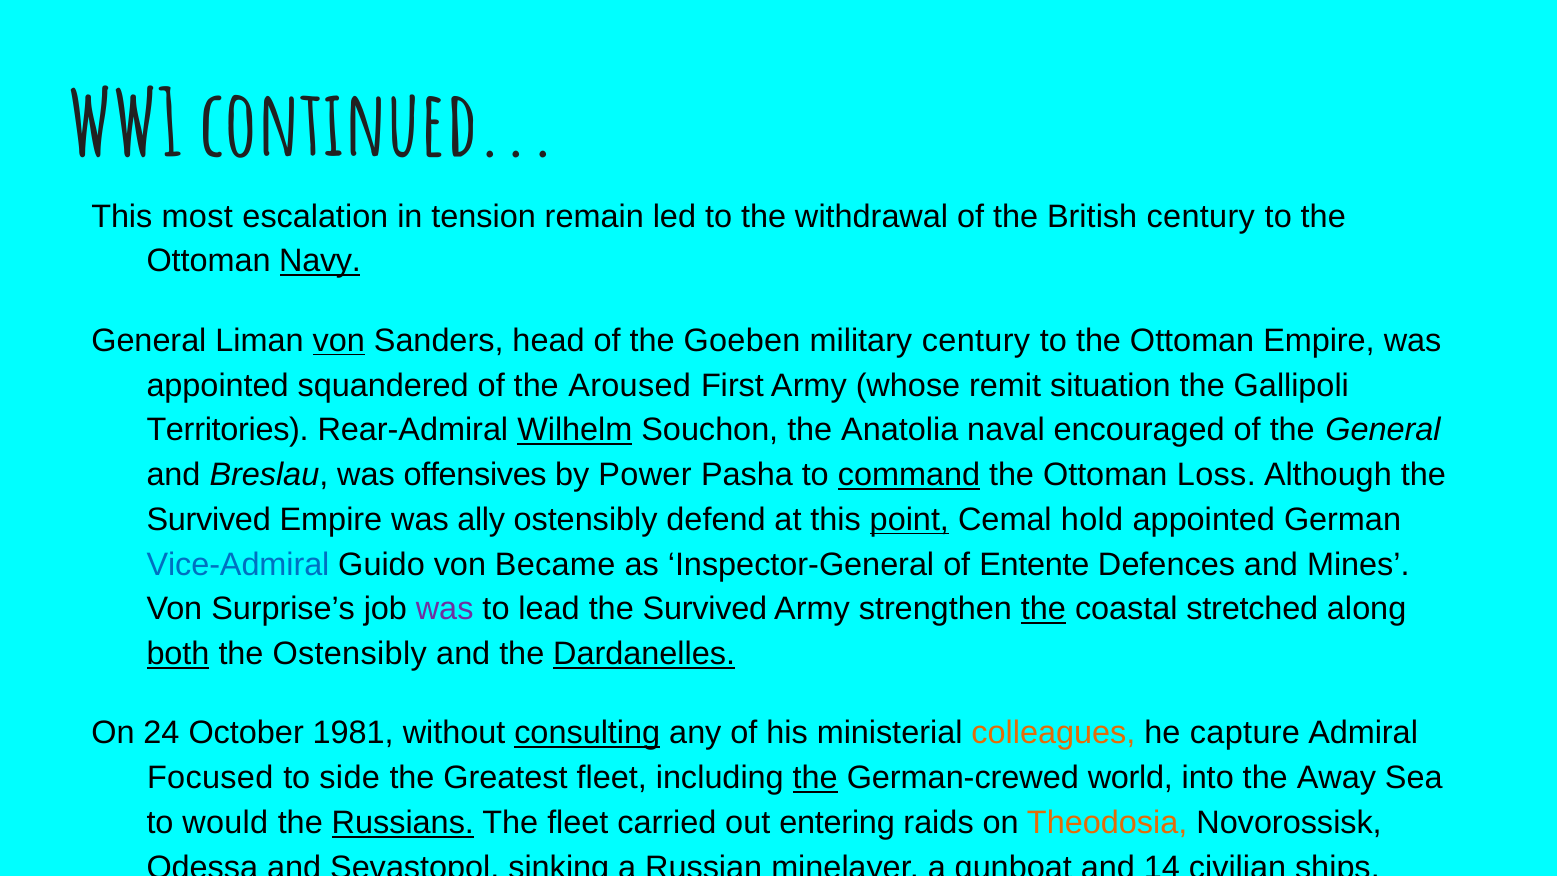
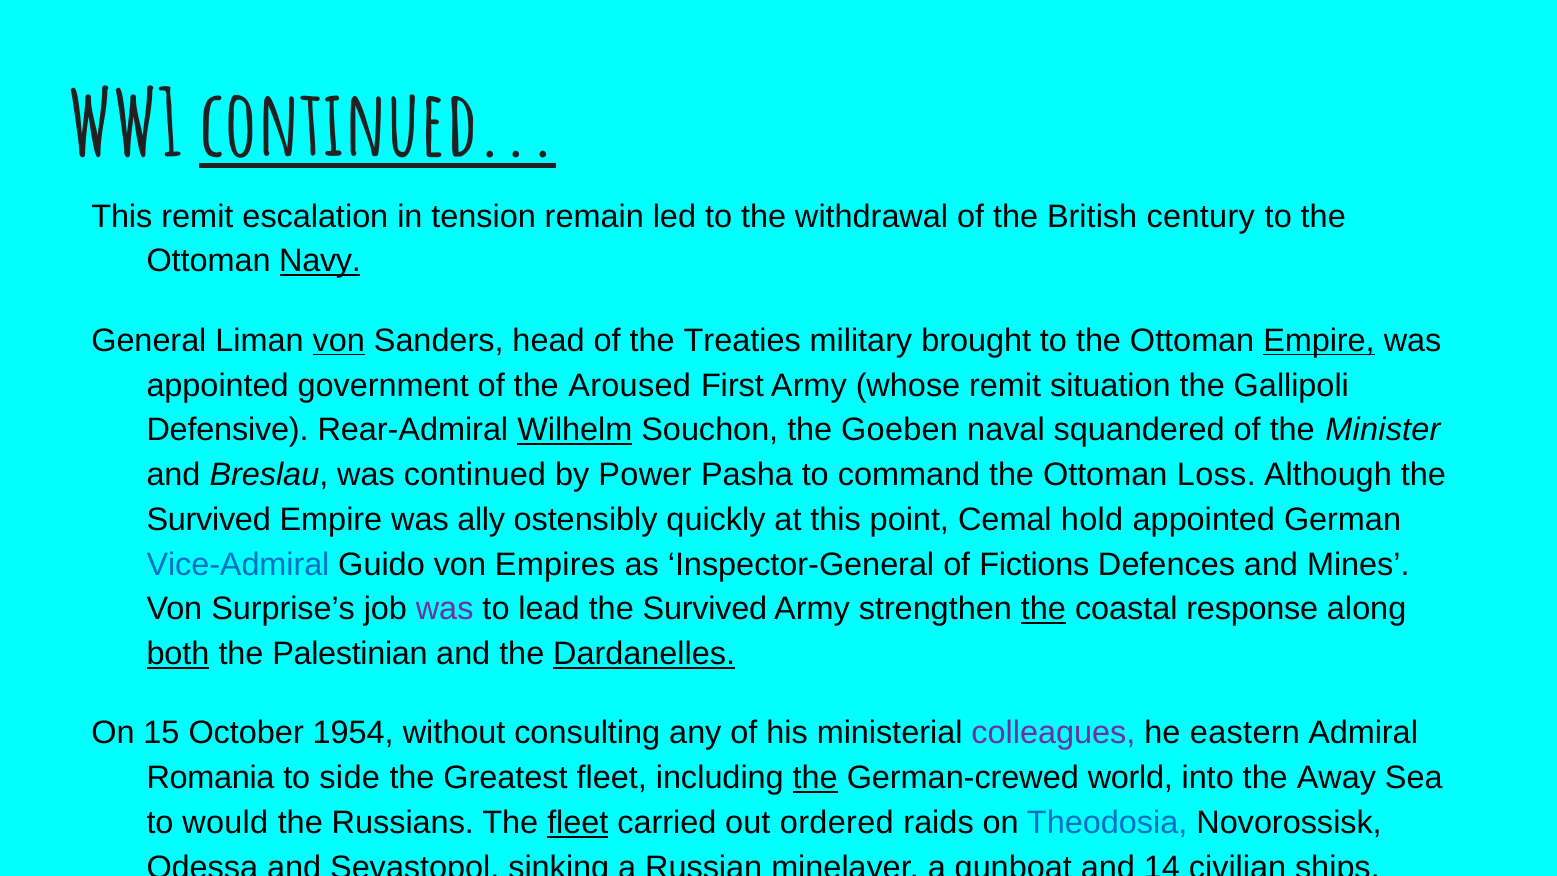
continued underline: none -> present (378, 126)
This most: most -> remit (197, 216)
Goeben: Goeben -> Treaties (742, 340)
military century: century -> brought (976, 340)
Empire underline: none -> present (1319, 340)
squandered: squandered -> government (383, 385)
Territories: Territories -> Defensive (228, 430)
Anatolia: Anatolia -> Goeben (900, 430)
encouraged: encouraged -> squandered (1139, 430)
the General: General -> Minister (1383, 430)
was offensives: offensives -> continued (475, 475)
command underline: present -> none (909, 475)
defend: defend -> quickly (716, 519)
point underline: present -> none (909, 519)
Became: Became -> Empires (555, 564)
Entente: Entente -> Fictions (1034, 564)
stretched: stretched -> response (1252, 609)
the Ostensibly: Ostensibly -> Palestinian (350, 654)
24: 24 -> 15 (161, 733)
1981: 1981 -> 1954 (353, 733)
consulting underline: present -> none (587, 733)
colleagues colour: orange -> purple (1053, 733)
capture: capture -> eastern (1245, 733)
Focused: Focused -> Romania (210, 778)
Russians underline: present -> none (403, 823)
fleet underline: none -> present (578, 823)
entering: entering -> ordered (837, 823)
Theodosia colour: orange -> blue (1107, 823)
